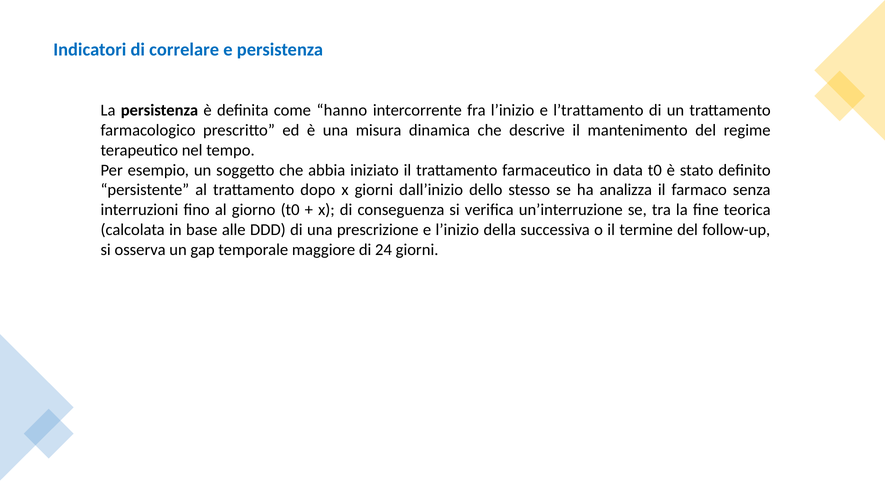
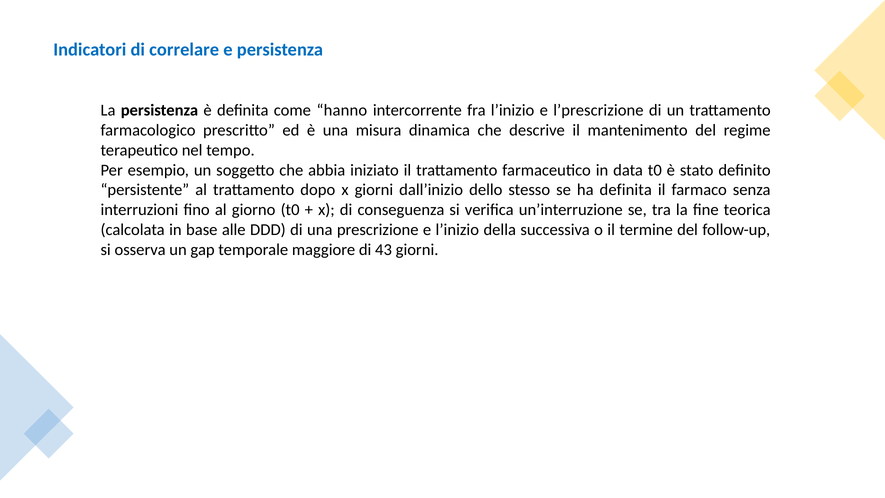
l’trattamento: l’trattamento -> l’prescrizione (598, 110)
ha analizza: analizza -> definita (626, 190)
24: 24 -> 43 (384, 250)
